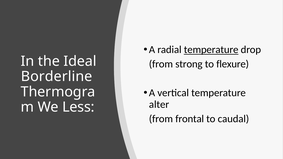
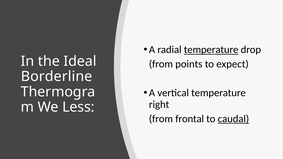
strong: strong -> points (189, 64)
flexure: flexure -> expect (232, 64)
alter: alter -> right (159, 104)
caudal underline: none -> present (233, 119)
